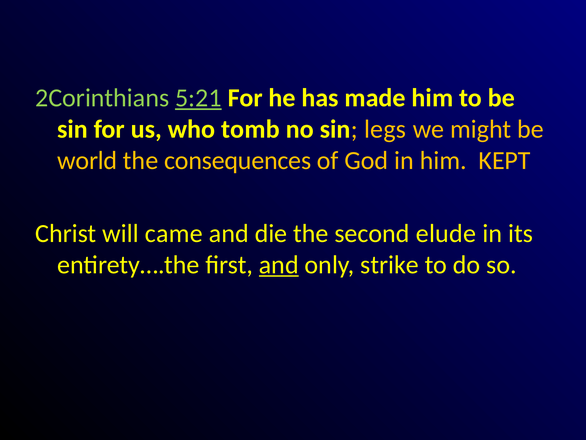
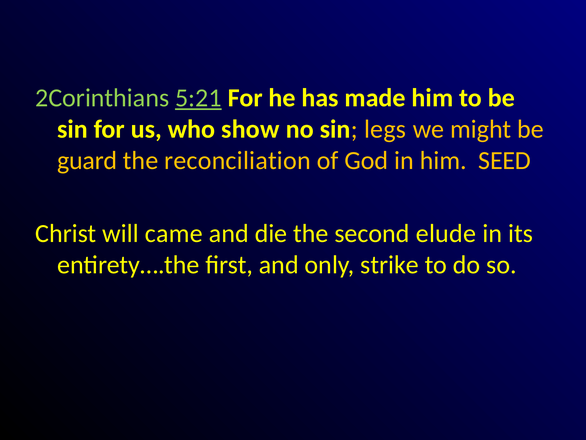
tomb: tomb -> show (250, 129)
world: world -> guard (87, 160)
consequences: consequences -> reconciliation (237, 160)
KEPT: KEPT -> SEED (505, 160)
and underline: present -> none (279, 265)
